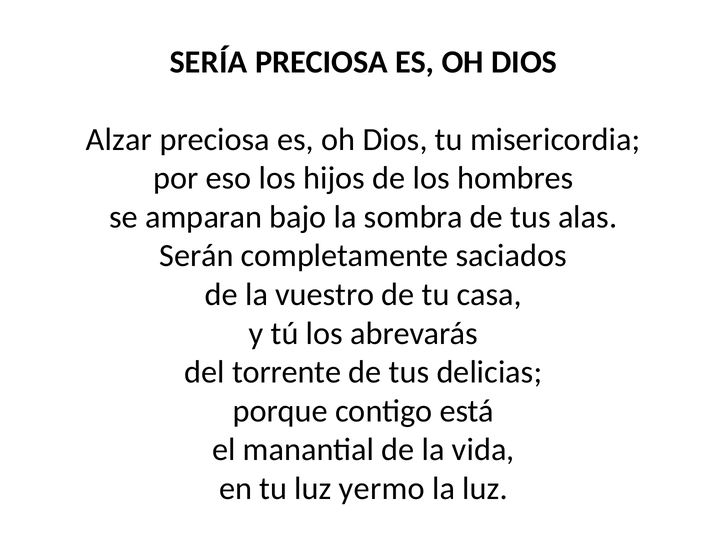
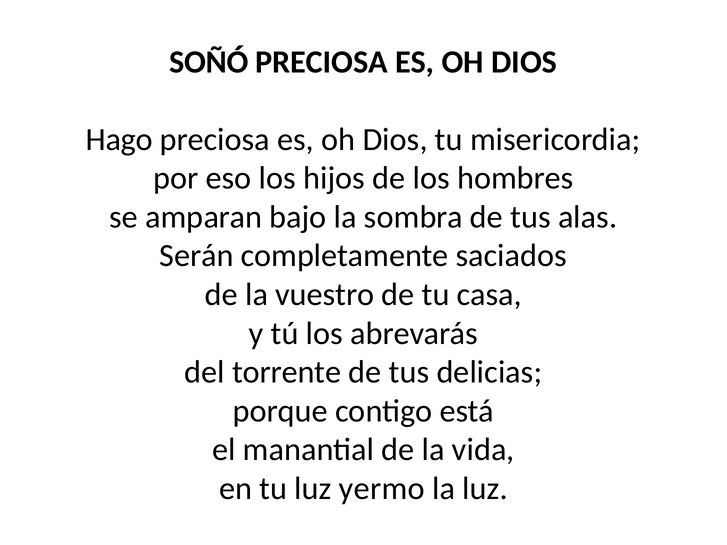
SERÍA: SERÍA -> SOÑÓ (209, 62)
Alzar: Alzar -> Hago (119, 140)
